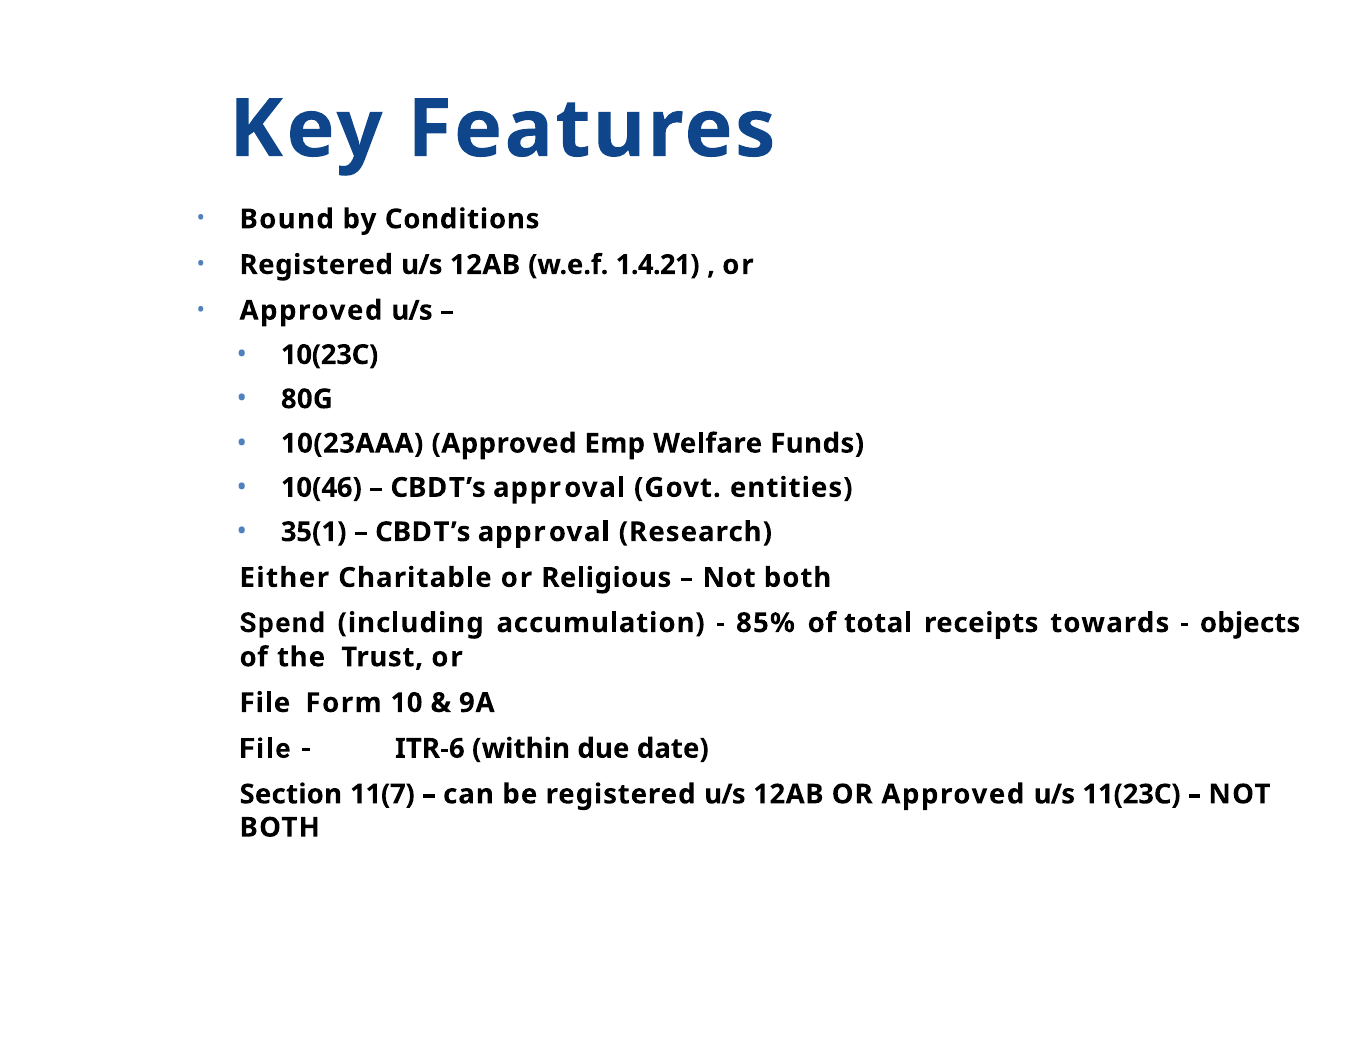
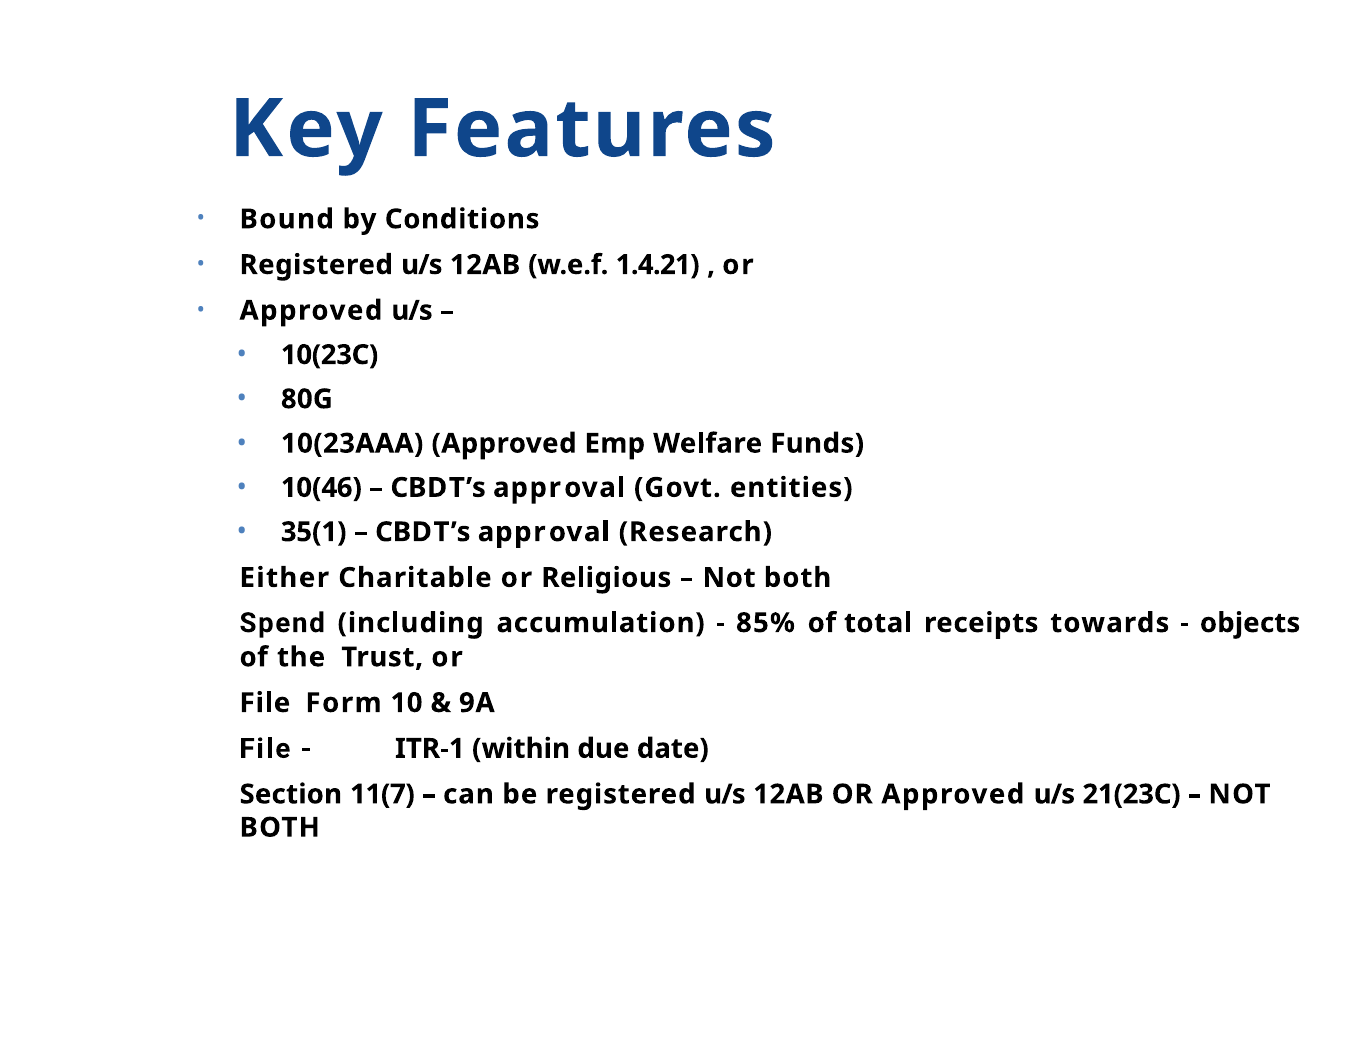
ITR-6: ITR-6 -> ITR-1 (430, 749)
11(23C: 11(23C -> 21(23C (1132, 794)
